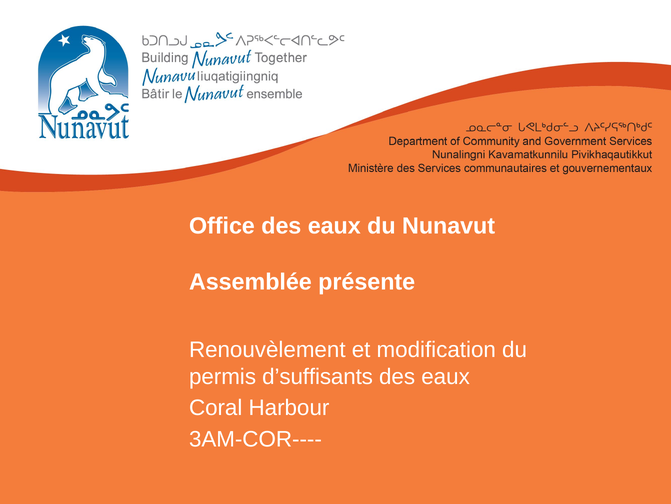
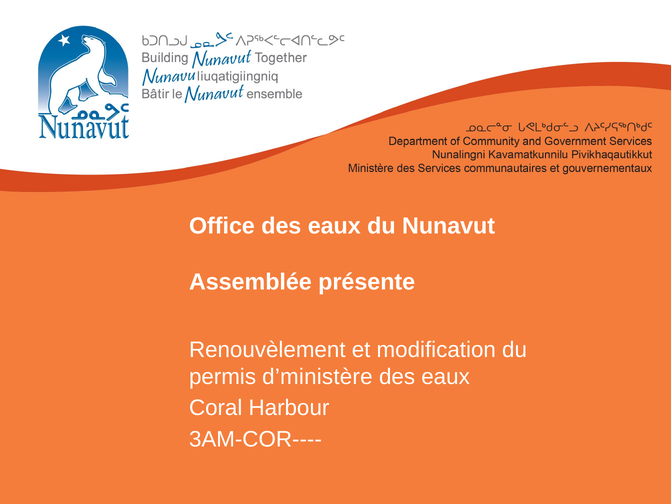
d’suffisants: d’suffisants -> d’ministère (317, 376)
